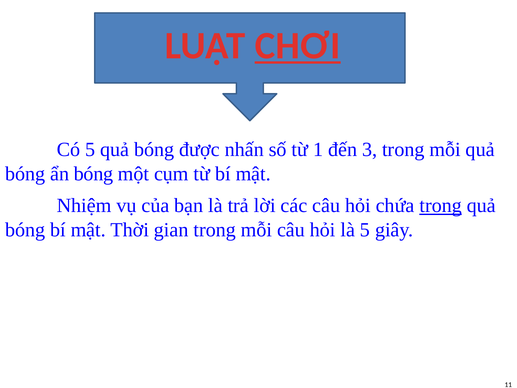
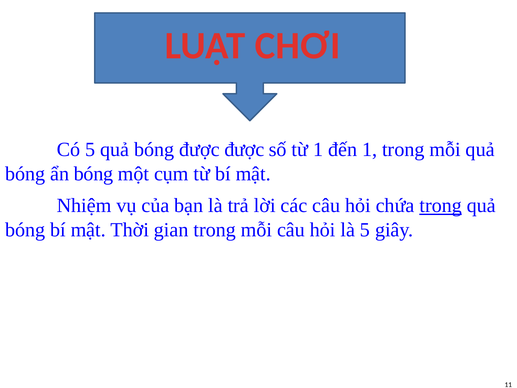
CHƠI underline: present -> none (298, 46)
được nhấn: nhấn -> được (244, 150)
đến 3: 3 -> 1 (370, 150)
